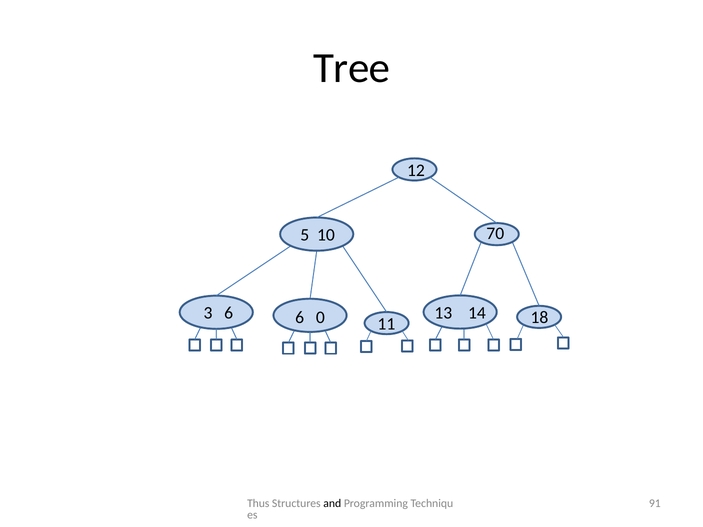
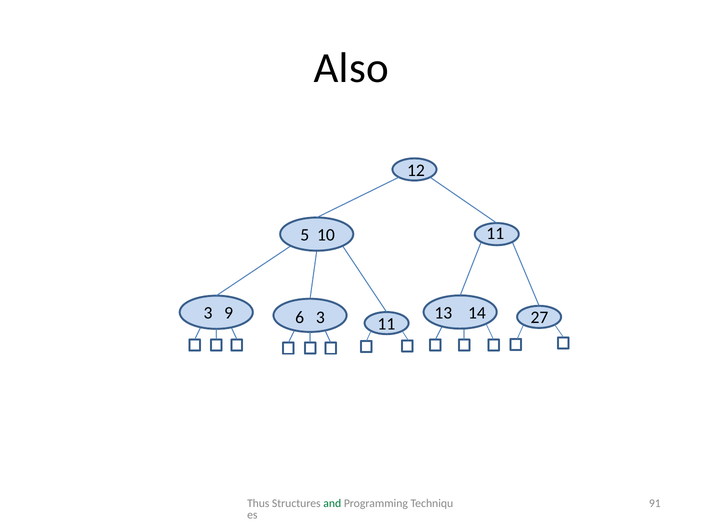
Tree: Tree -> Also (351, 68)
10 70: 70 -> 11 (495, 234)
3 6: 6 -> 9 (229, 313)
6 0: 0 -> 3 (320, 317)
18: 18 -> 27 (539, 317)
and colour: black -> green (332, 503)
